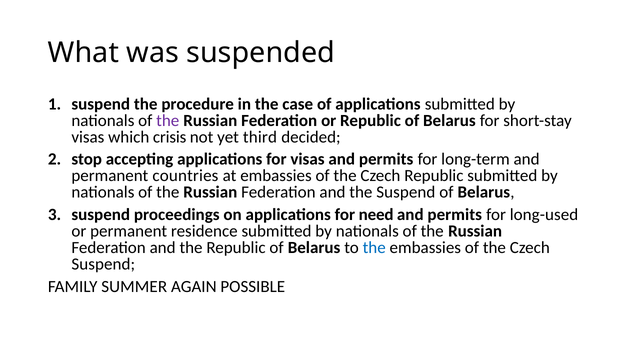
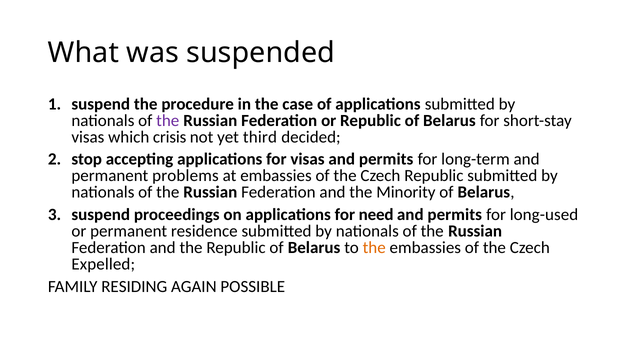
countries: countries -> problems (185, 176)
the Suspend: Suspend -> Minority (406, 192)
the colour: blue -> orange (374, 248)
Suspend: Suspend -> Expelled (103, 264)
SUMMER: SUMMER -> RESIDING (134, 287)
